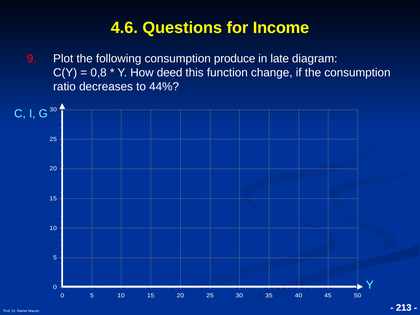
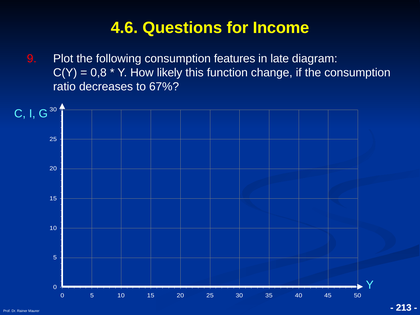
produce: produce -> features (235, 59)
deed: deed -> likely (170, 73)
44%: 44% -> 67% (164, 87)
